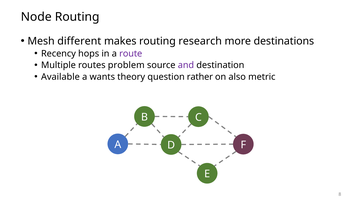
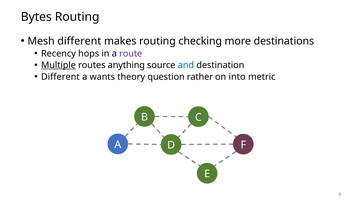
Node: Node -> Bytes (36, 17)
research: research -> checking (200, 41)
Multiple underline: none -> present (58, 65)
problem: problem -> anything (126, 65)
and colour: purple -> blue (186, 65)
Available: Available -> Different (60, 77)
also: also -> into (237, 77)
